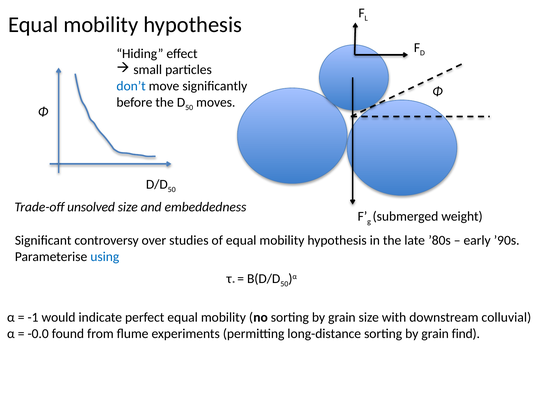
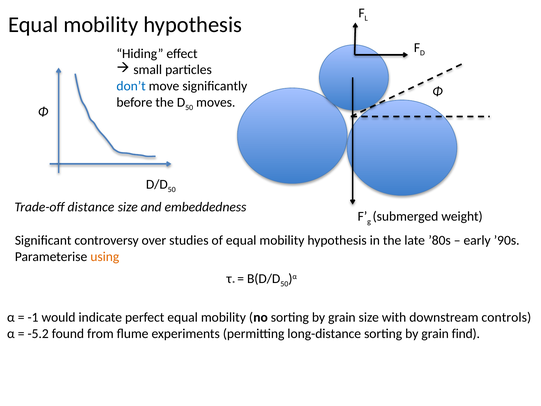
unsolved: unsolved -> distance (91, 207)
using colour: blue -> orange (105, 256)
colluvial: colluvial -> controls (506, 317)
-0.0: -0.0 -> -5.2 (38, 333)
